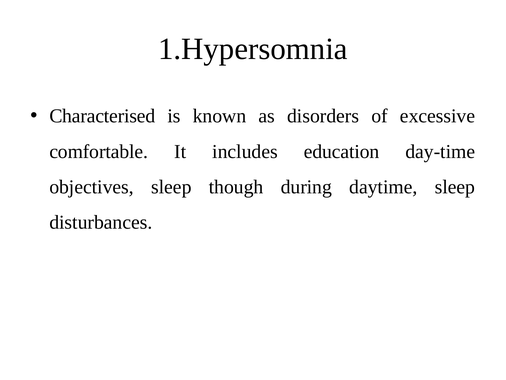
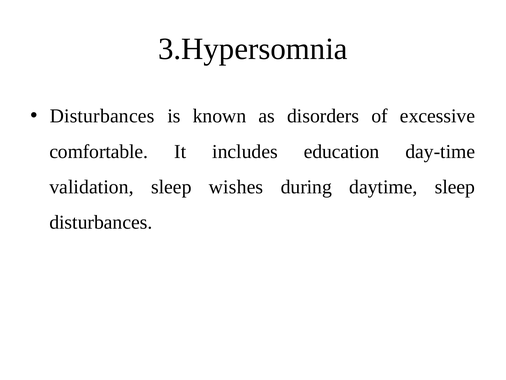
1.Hypersomnia: 1.Hypersomnia -> 3.Hypersomnia (253, 49)
Characterised: Characterised -> Disturbances (102, 116)
objectives: objectives -> validation (92, 187)
though: though -> wishes (236, 187)
